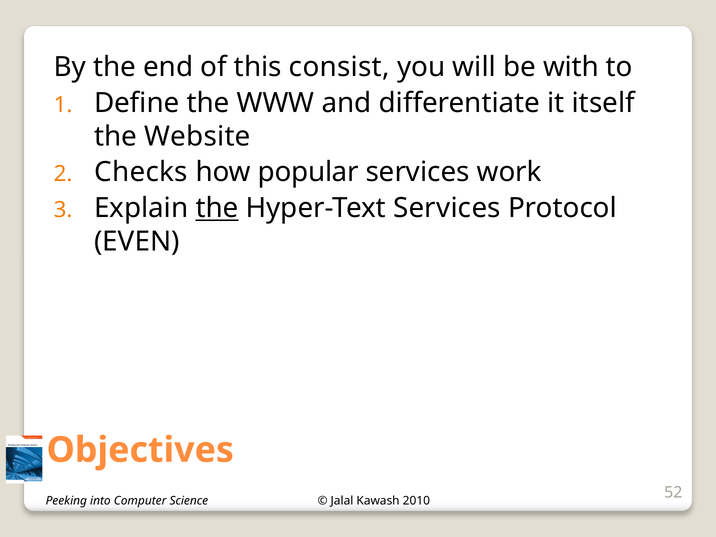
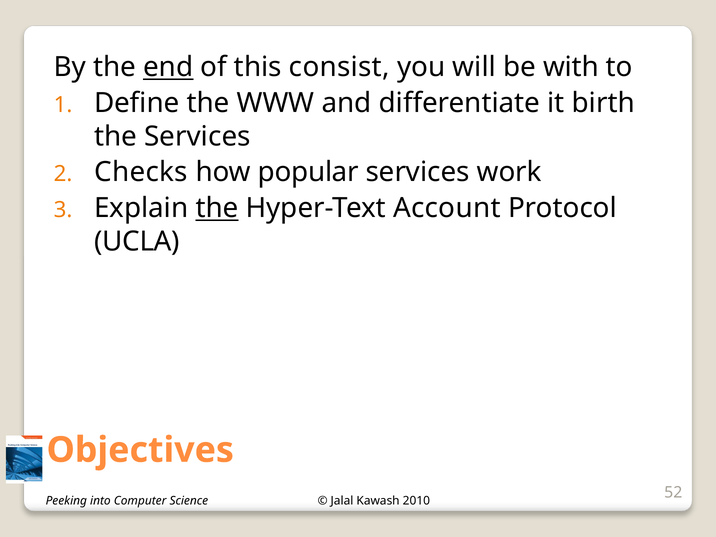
end underline: none -> present (168, 67)
itself: itself -> birth (603, 103)
the Website: Website -> Services (197, 136)
Hyper-Text Services: Services -> Account (447, 208)
EVEN: EVEN -> UCLA (137, 241)
